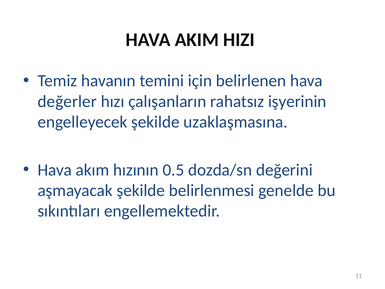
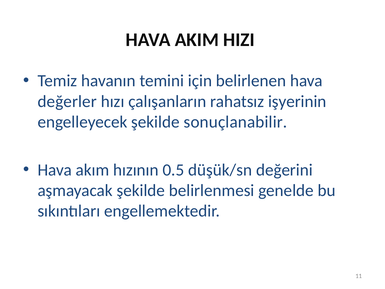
uzaklaşmasına: uzaklaşmasına -> sonuçlanabilir (235, 122)
dozda/sn: dozda/sn -> düşük/sn (220, 170)
